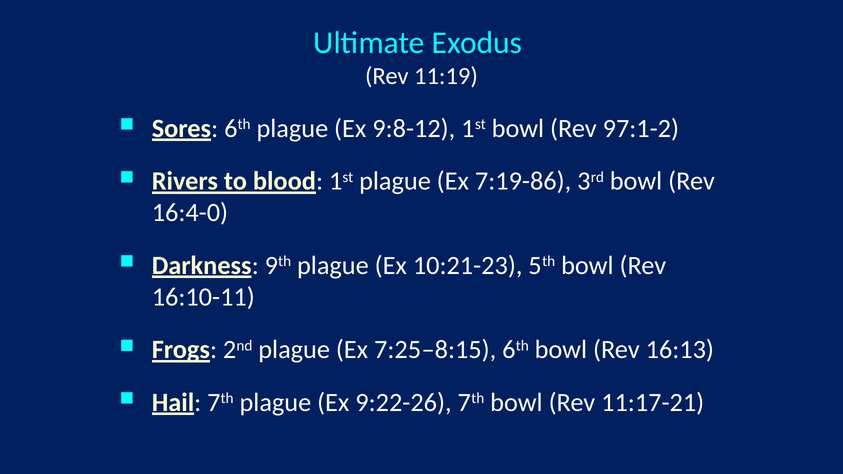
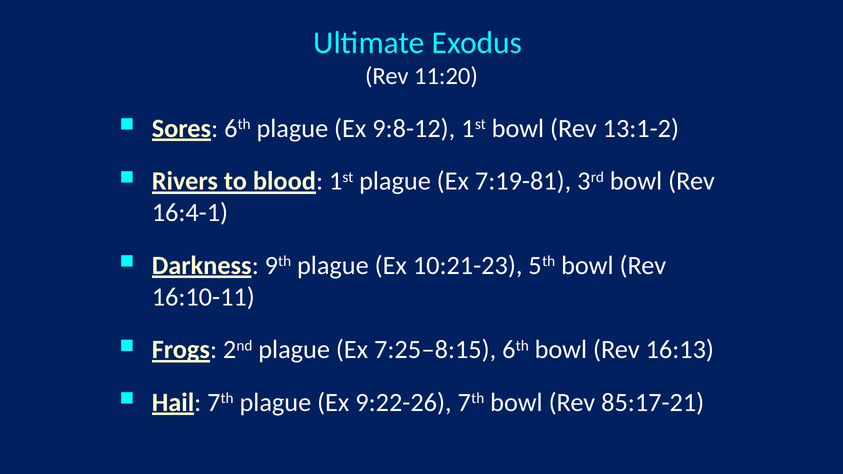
11:19: 11:19 -> 11:20 (446, 76)
97:1-2: 97:1-2 -> 13:1-2 (641, 129)
7:19-86: 7:19-86 -> 7:19-81 (523, 181)
16:4-0: 16:4-0 -> 16:4-1 (190, 213)
11:17-21: 11:17-21 -> 85:17-21 (653, 403)
